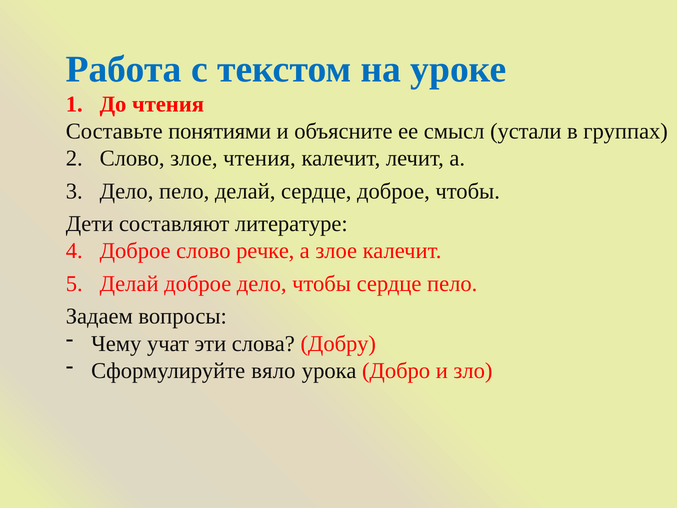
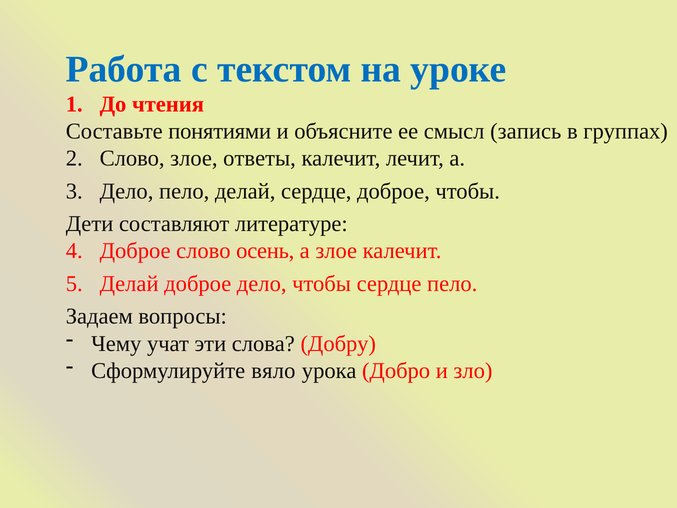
устали: устали -> запись (526, 131)
злое чтения: чтения -> ответы (260, 158)
речке: речке -> осень (265, 251)
